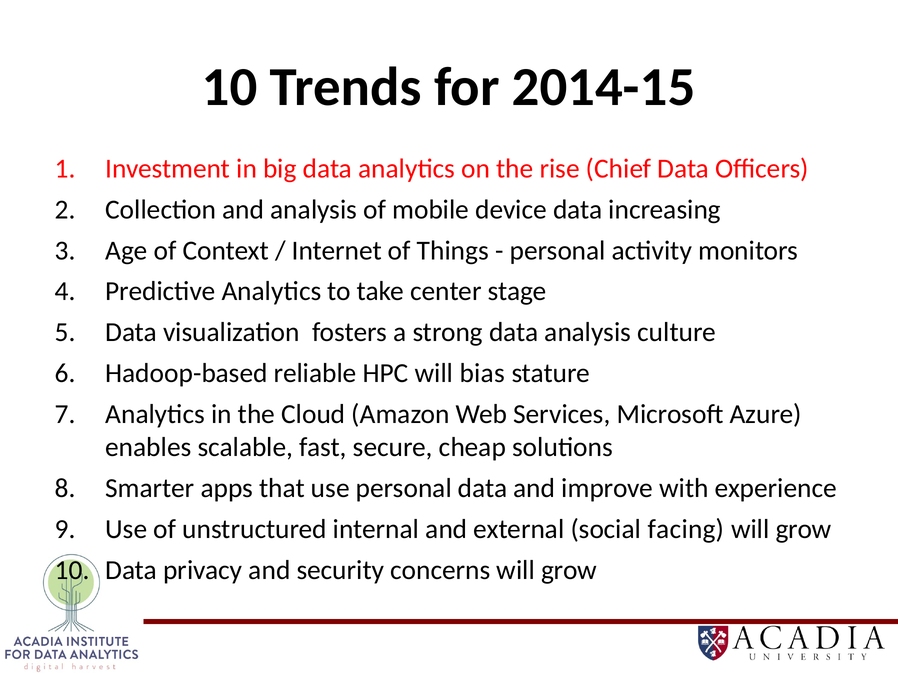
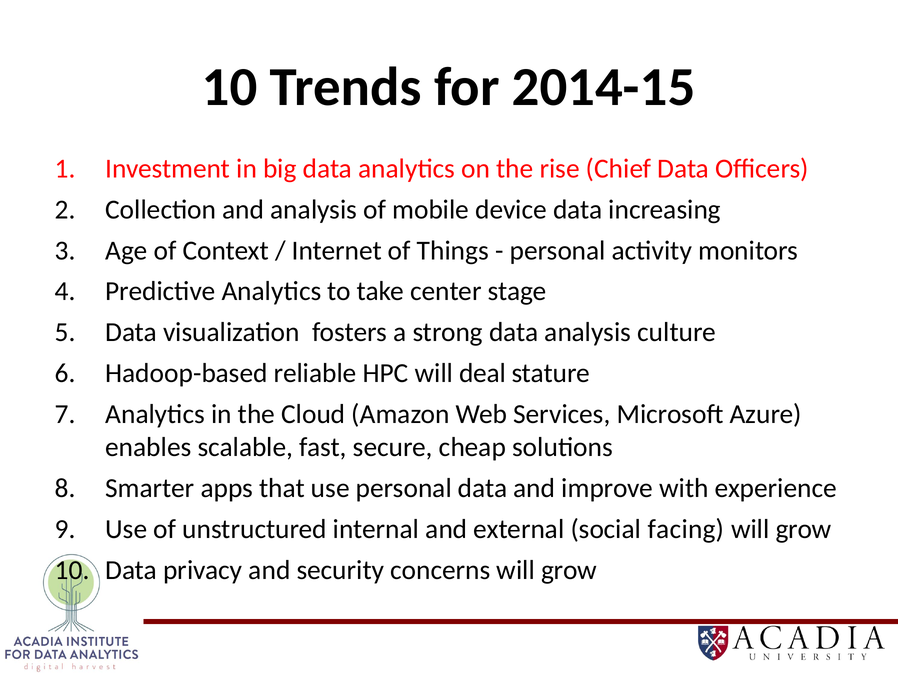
bias: bias -> deal (483, 373)
